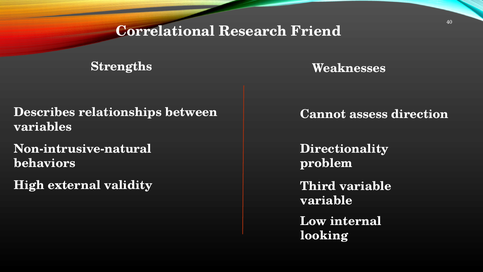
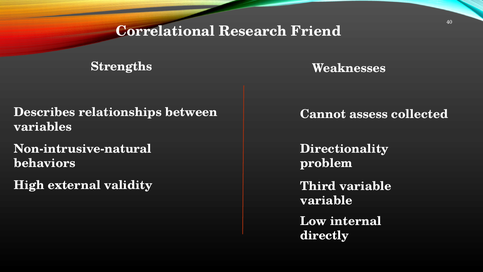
direction: direction -> collected (420, 114)
looking: looking -> directly (325, 235)
